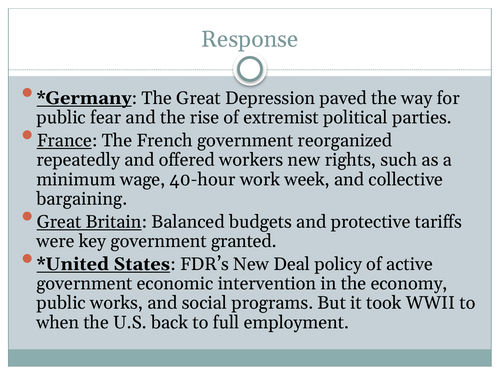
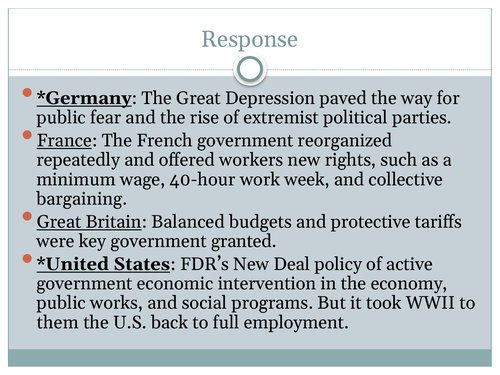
when: when -> them (58, 323)
